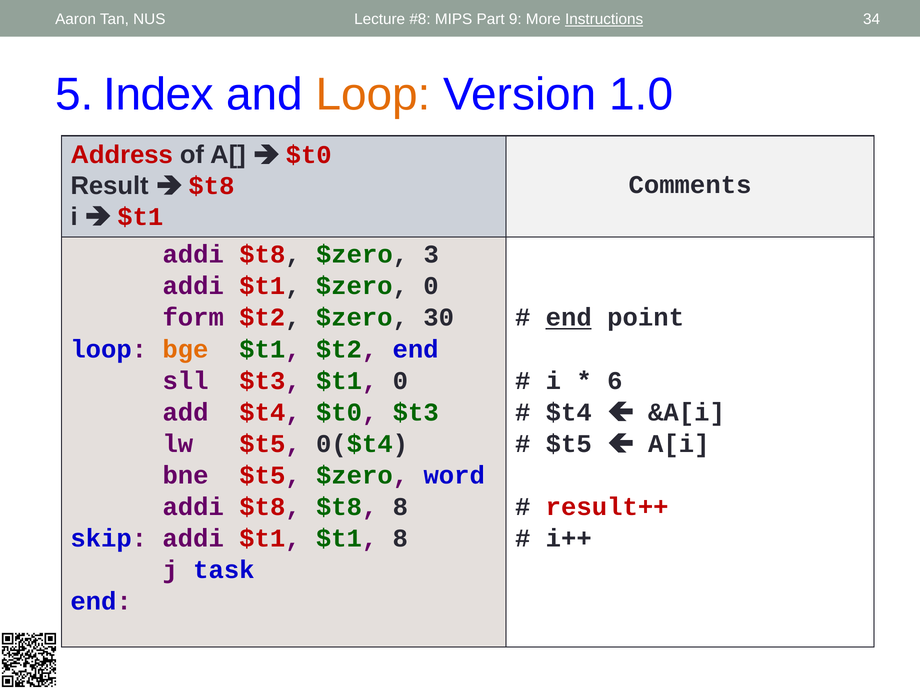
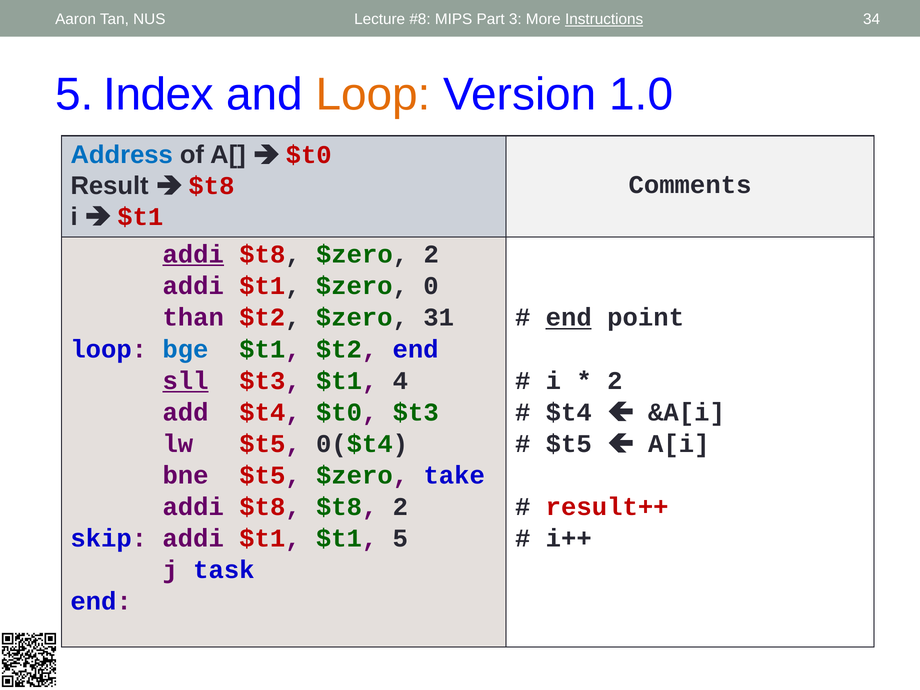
9: 9 -> 3 (515, 19)
Address colour: red -> blue (122, 155)
addi underline: none -> present (193, 254)
$zero 3: 3 -> 2 (431, 254)
form: form -> than (193, 318)
30: 30 -> 31 (439, 318)
bge colour: orange -> blue (185, 349)
sll underline: none -> present (186, 381)
$t1 0: 0 -> 4 (400, 381)
6: 6 -> 2 (615, 381)
word: word -> take (454, 475)
$t8 8: 8 -> 2 (400, 507)
$t1 8: 8 -> 5 (400, 538)
